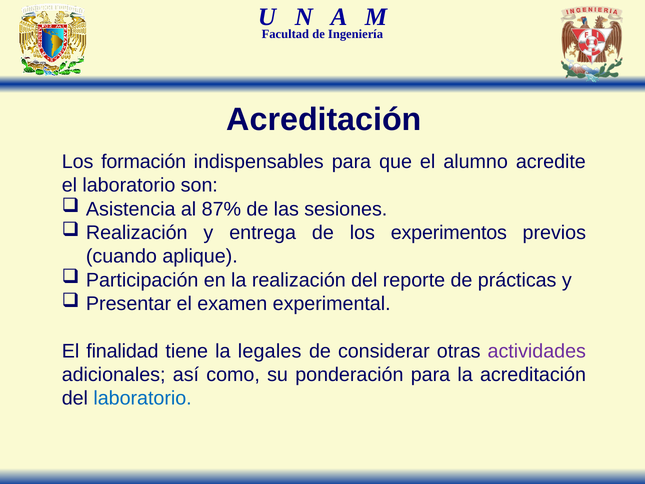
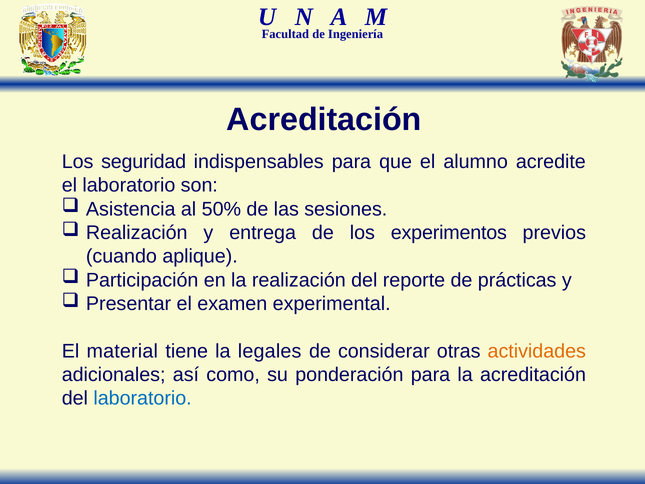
formación: formación -> seguridad (144, 162)
87%: 87% -> 50% (221, 209)
finalidad: finalidad -> material (122, 351)
actividades colour: purple -> orange (537, 351)
